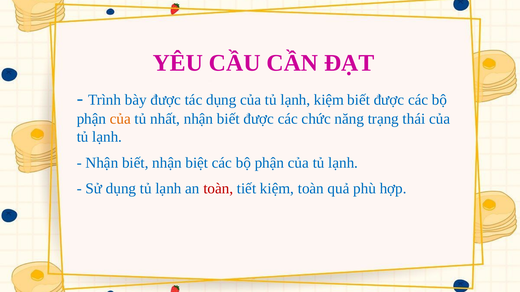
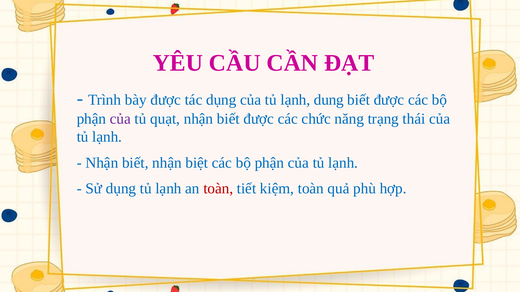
lạnh kiệm: kiệm -> dung (329, 100)
của colour: orange -> purple (120, 119)
nhất: nhất -> quạt (165, 119)
